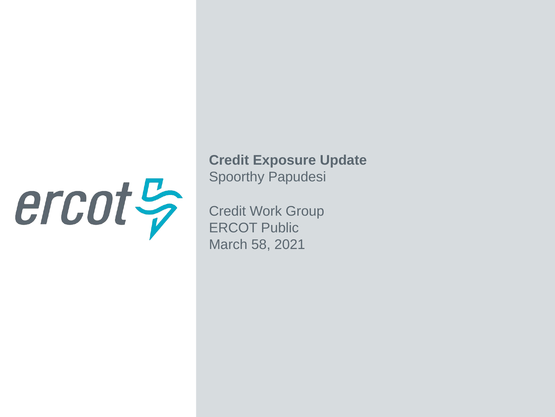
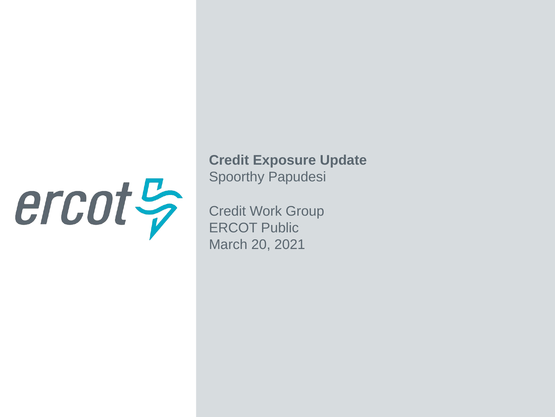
58: 58 -> 20 (261, 244)
